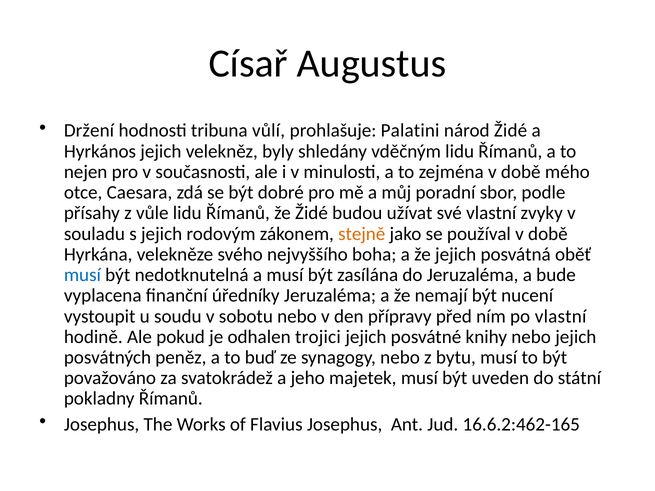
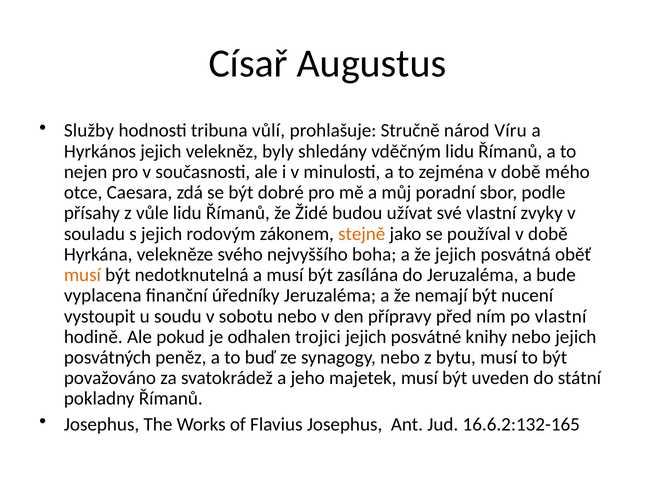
Držení: Držení -> Služby (89, 131)
Palatini: Palatini -> Stručně (410, 131)
národ Židé: Židé -> Víru (511, 131)
musí colour: blue -> orange (82, 275)
16.6.2:462-165: 16.6.2:462-165 -> 16.6.2:132-165 (521, 425)
